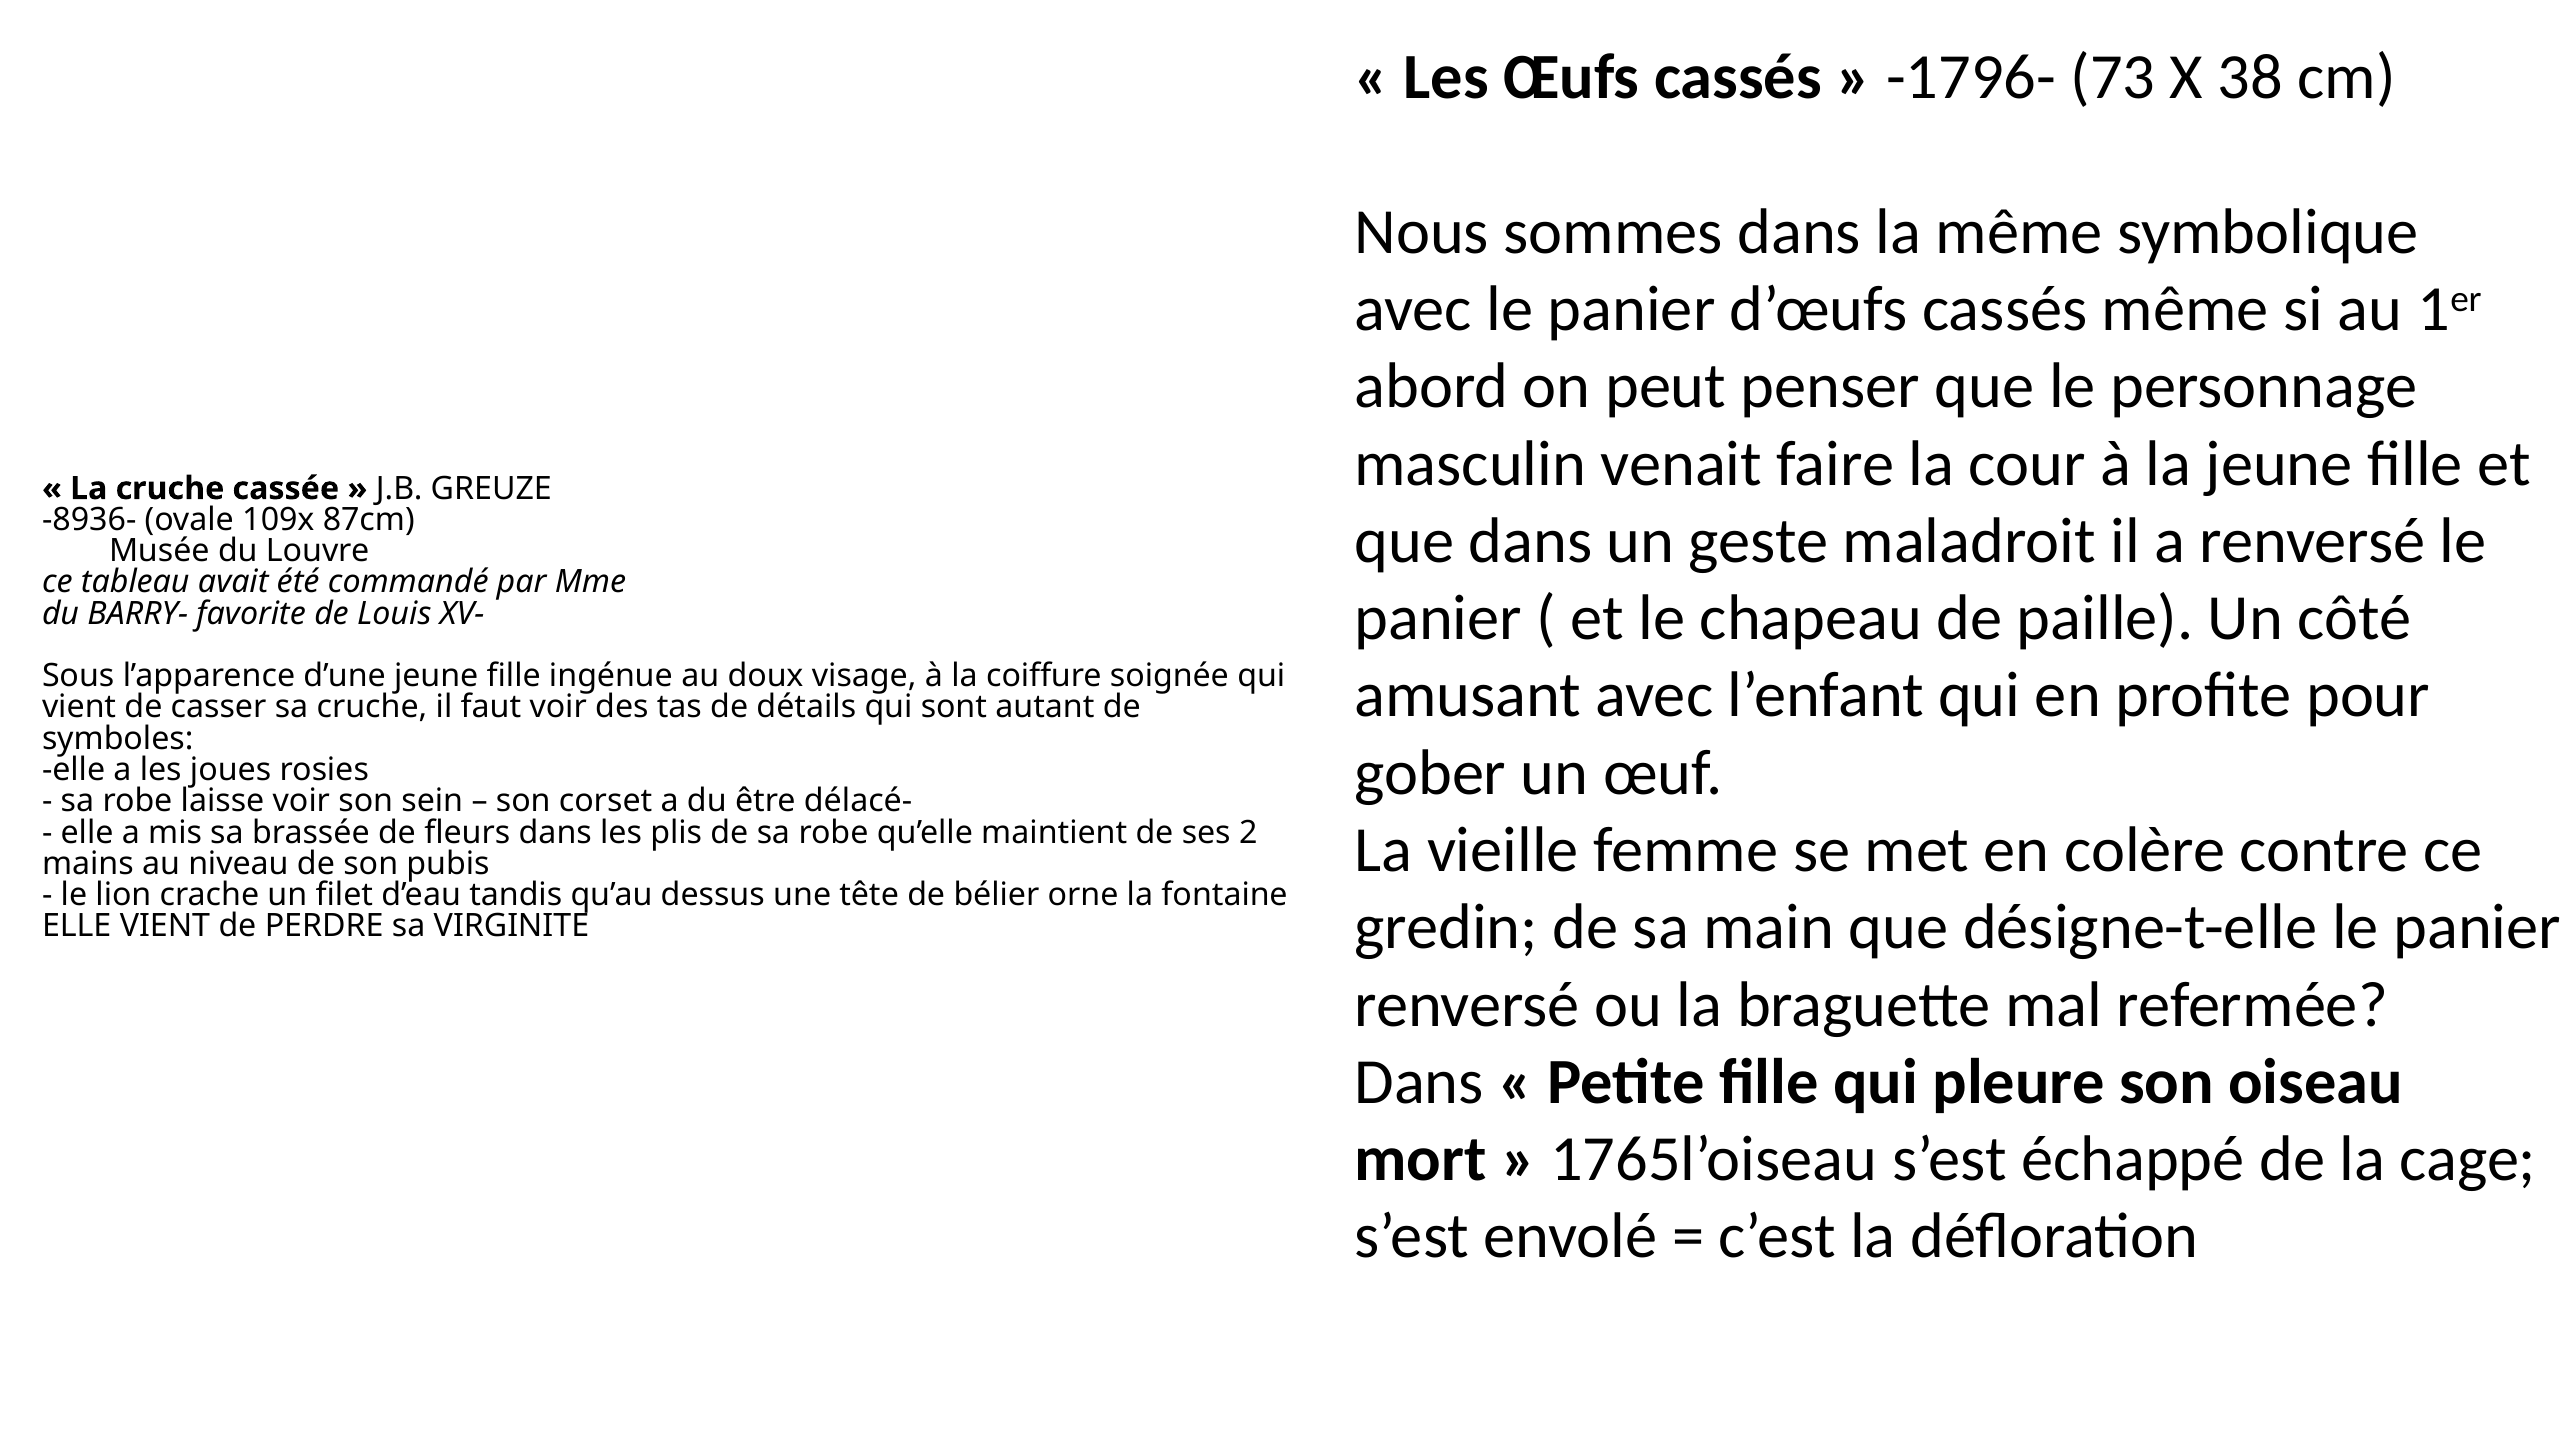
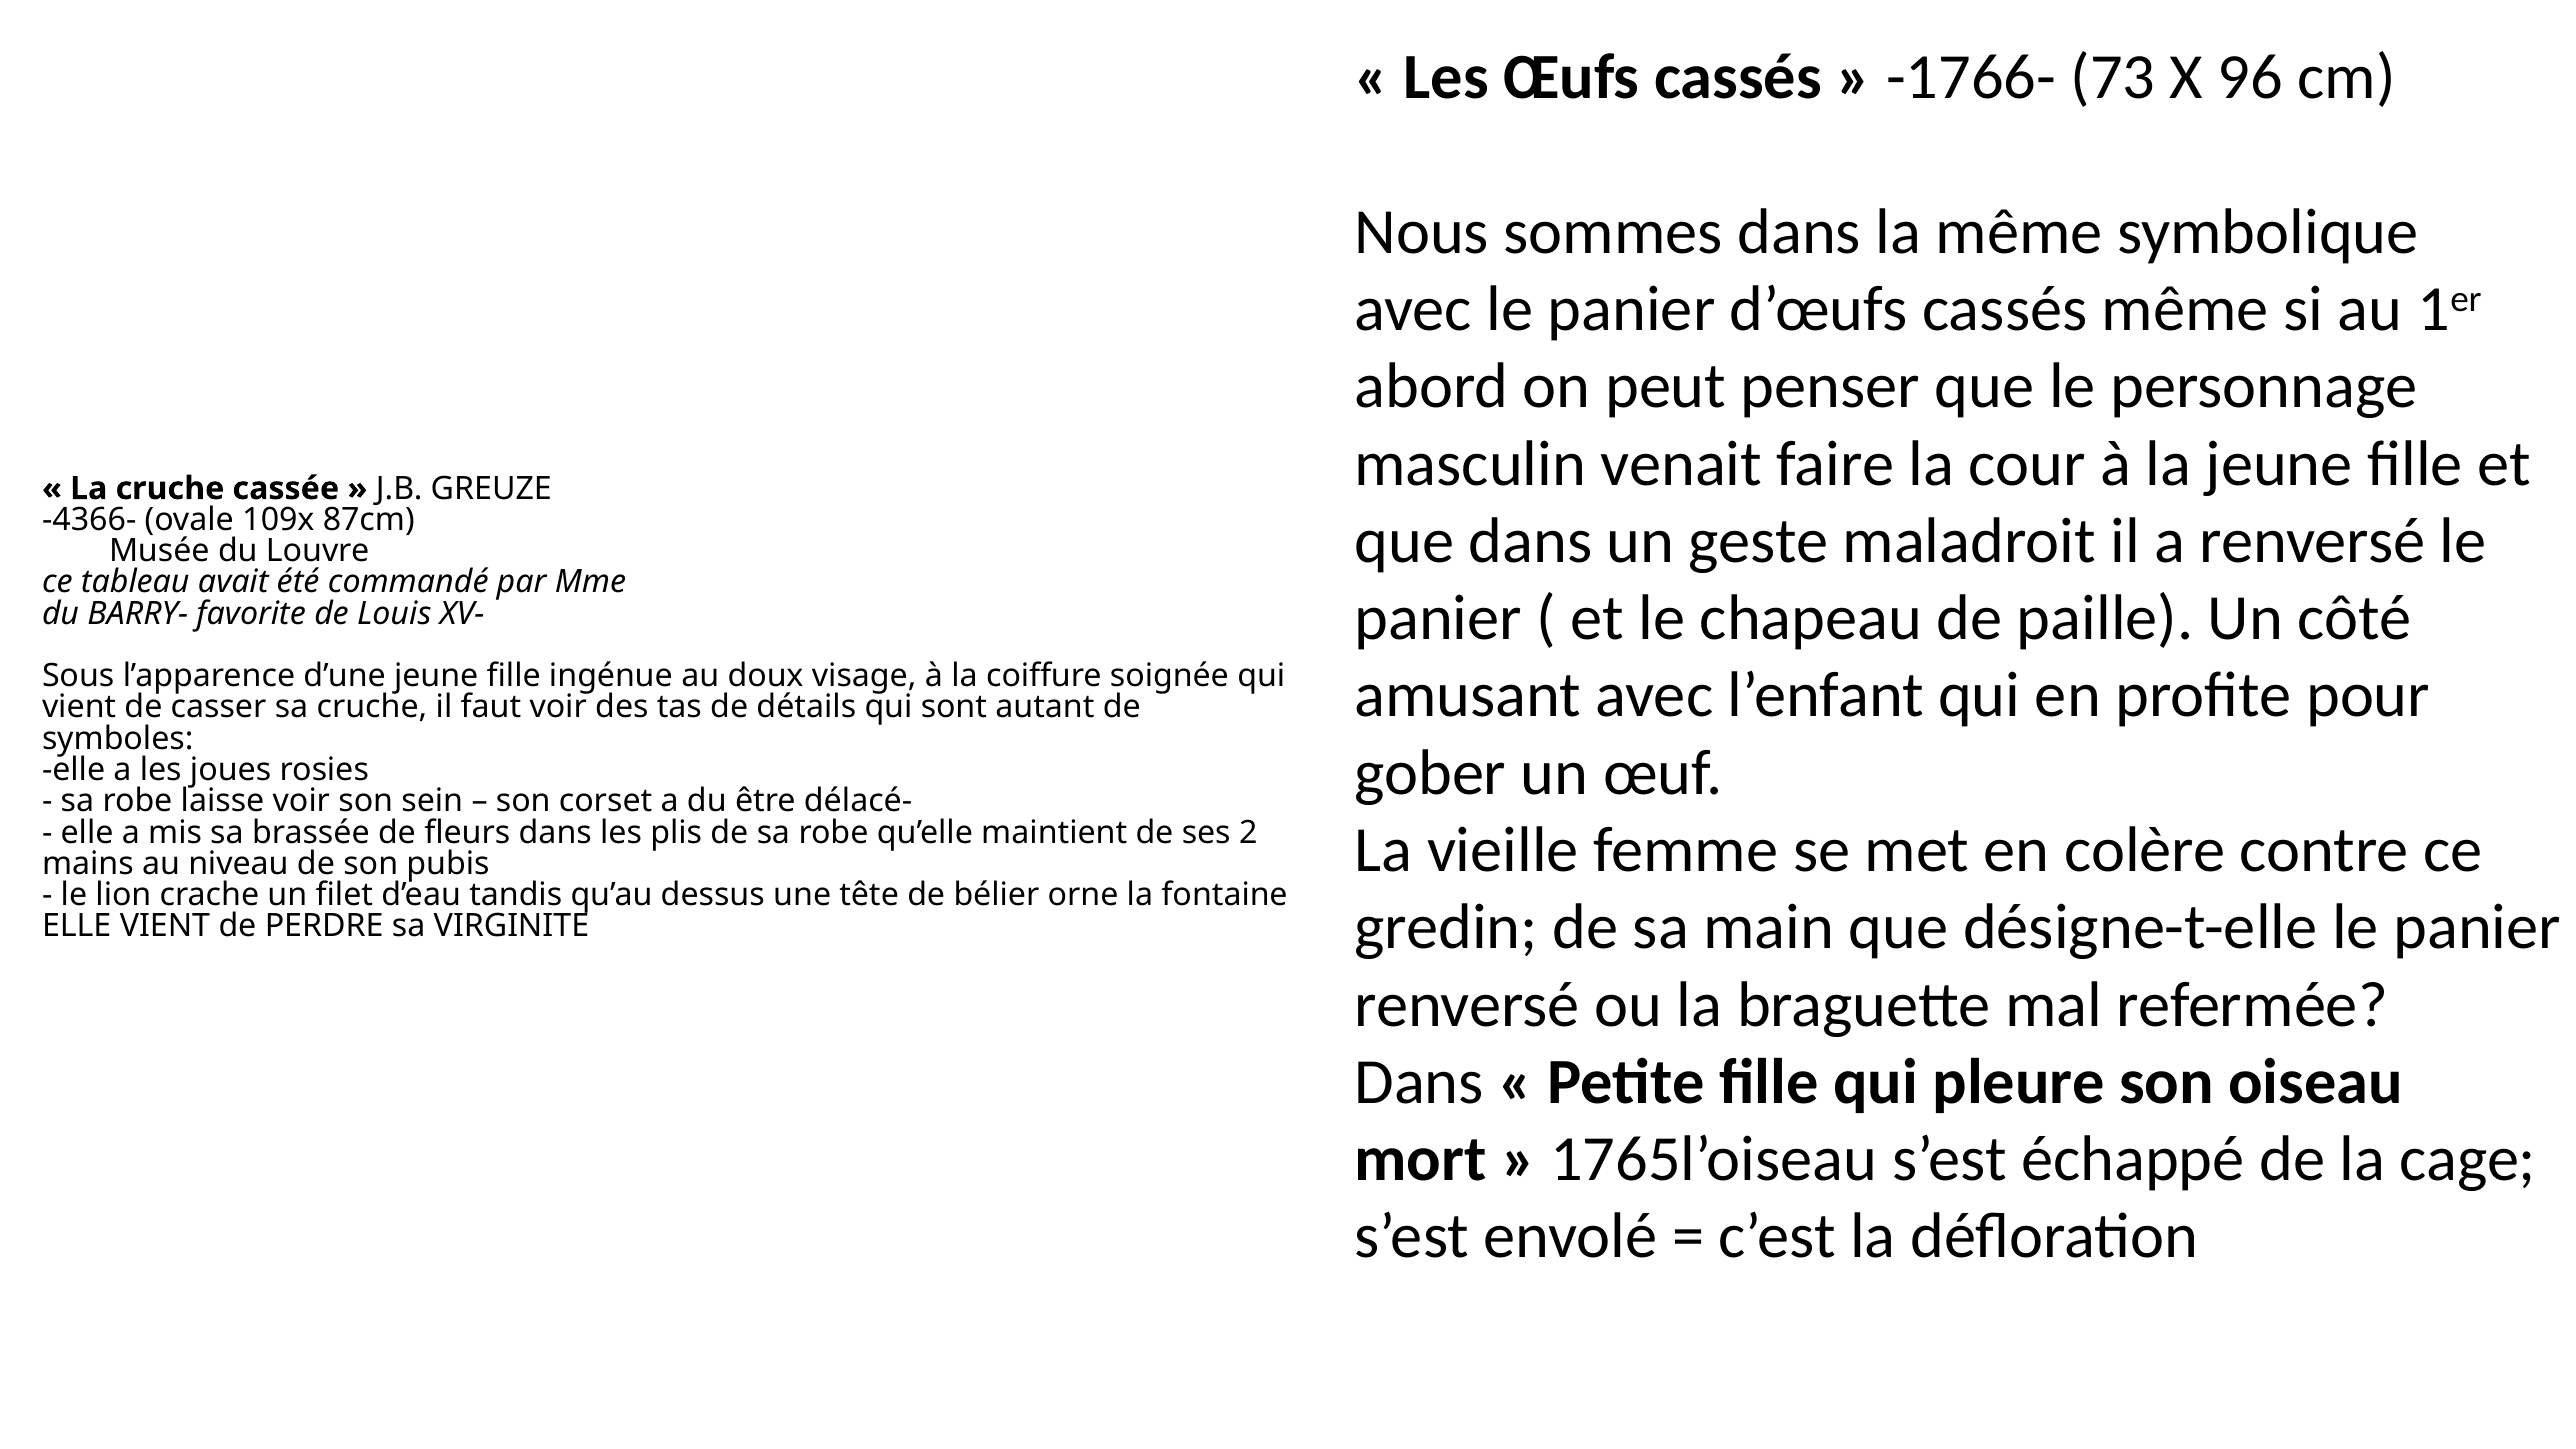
-1796-: -1796- -> -1766- (1971, 77)
38: 38 -> 96 (2250, 77)
-8936-: -8936- -> -4366- (89, 520)
